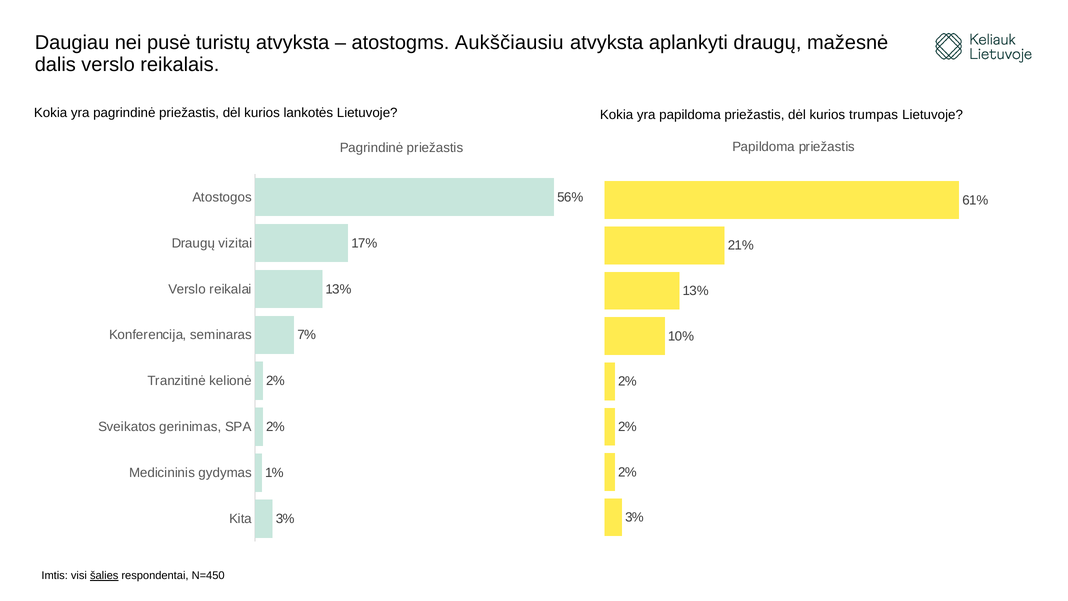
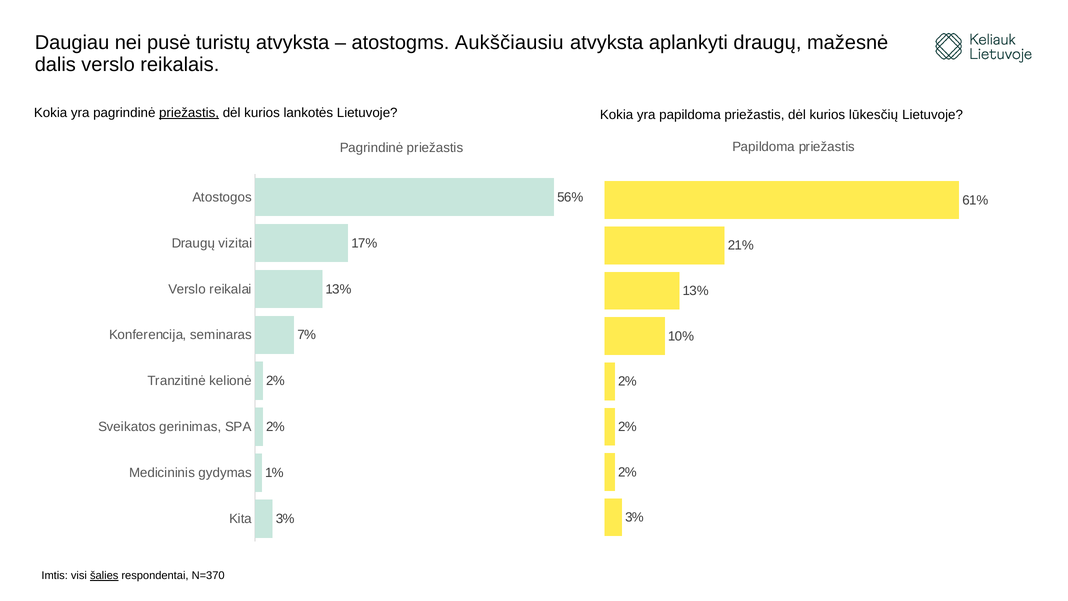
priežastis underline: none -> present (189, 113)
trumpas: trumpas -> lūkesčių (874, 115)
N=450: N=450 -> N=370 (208, 576)
